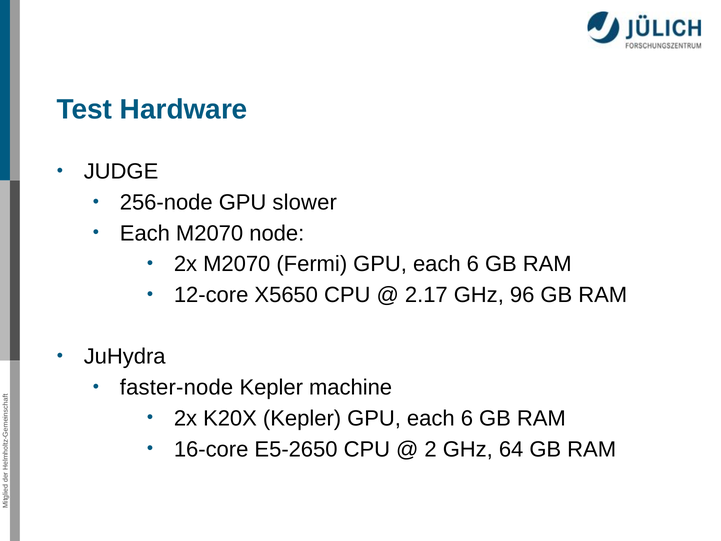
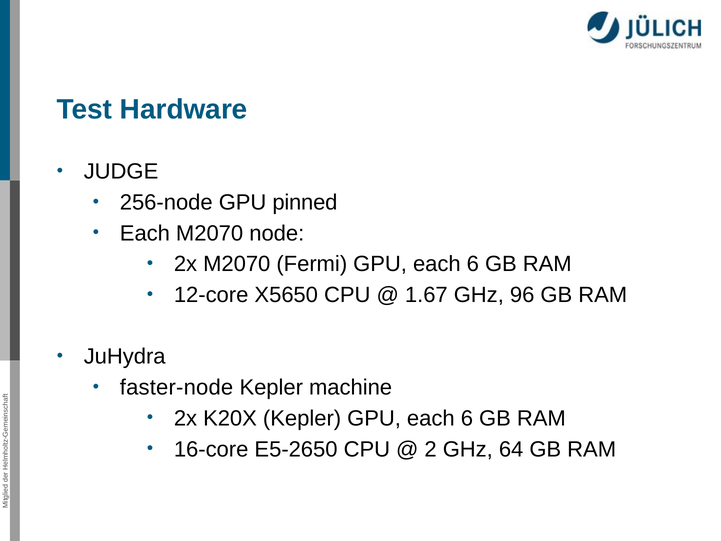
slower: slower -> pinned (305, 202)
2.17: 2.17 -> 1.67 (426, 295)
